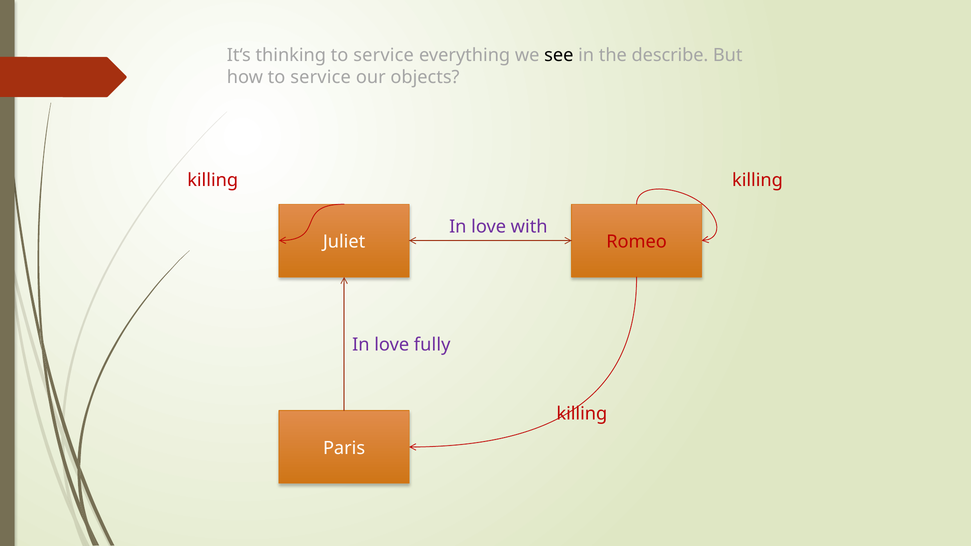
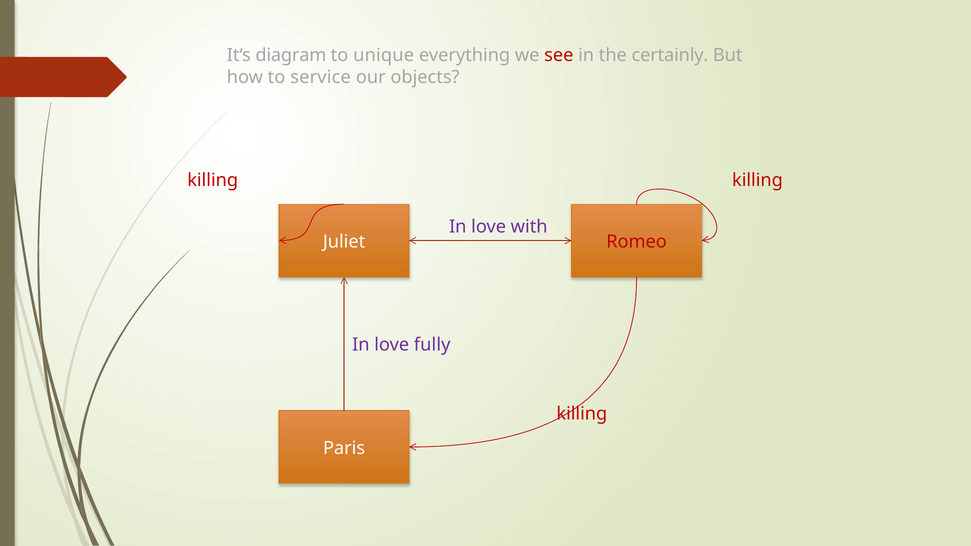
thinking: thinking -> diagram (291, 55)
service: service -> unique (384, 55)
see colour: black -> red (559, 55)
describe: describe -> certainly (670, 55)
